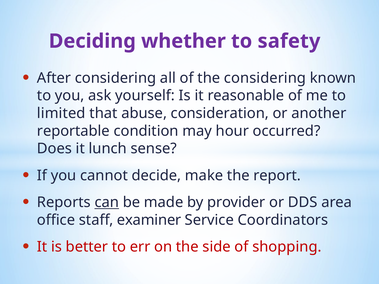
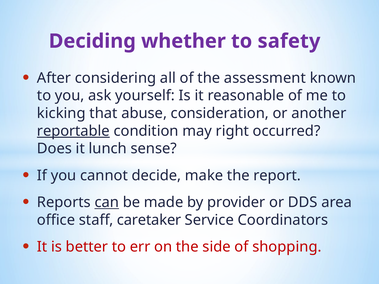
the considering: considering -> assessment (265, 78)
limited: limited -> kicking (61, 113)
reportable underline: none -> present (73, 131)
hour: hour -> right (232, 131)
examiner: examiner -> caretaker (149, 220)
